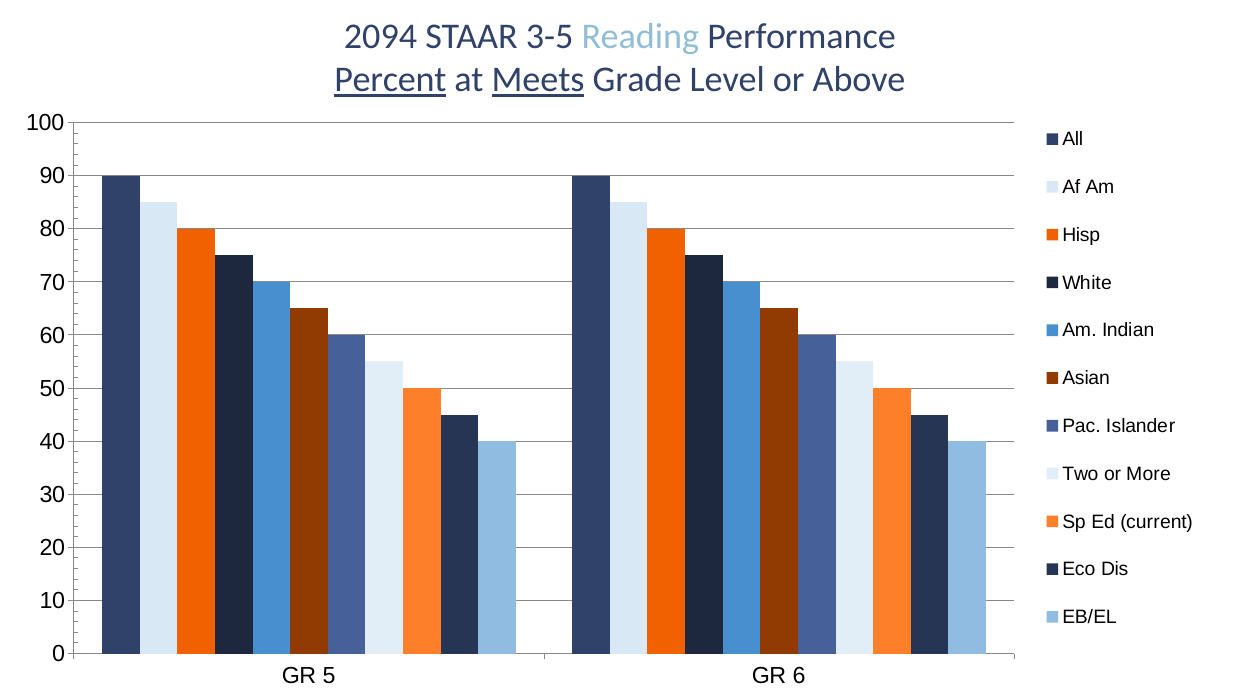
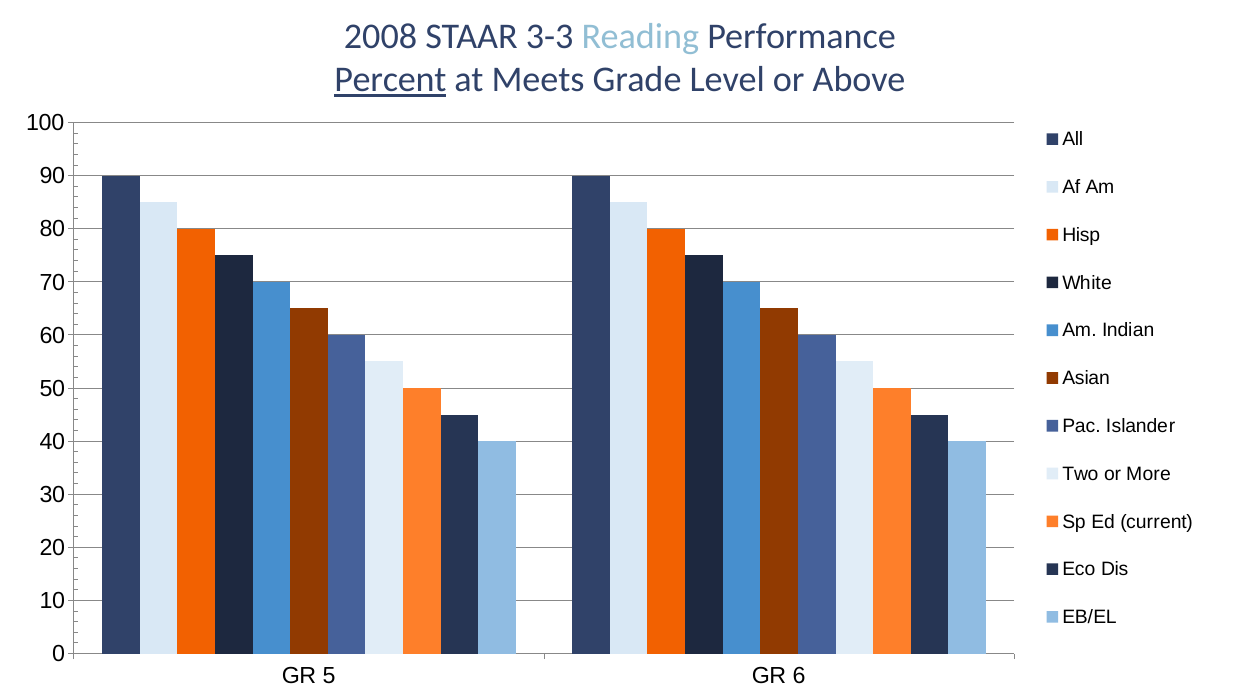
2094: 2094 -> 2008 (381, 37)
3-5: 3-5 -> 3-3 (550, 37)
Meets underline: present -> none (538, 80)
